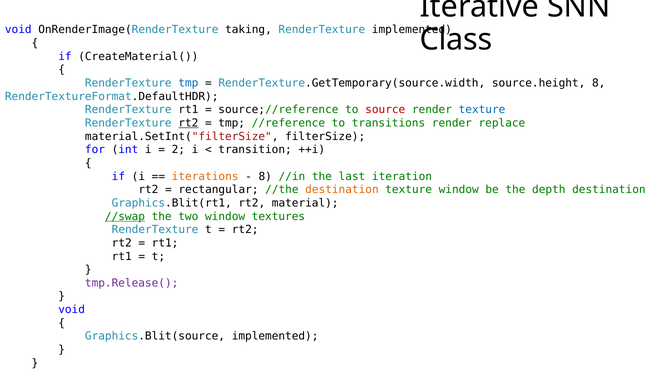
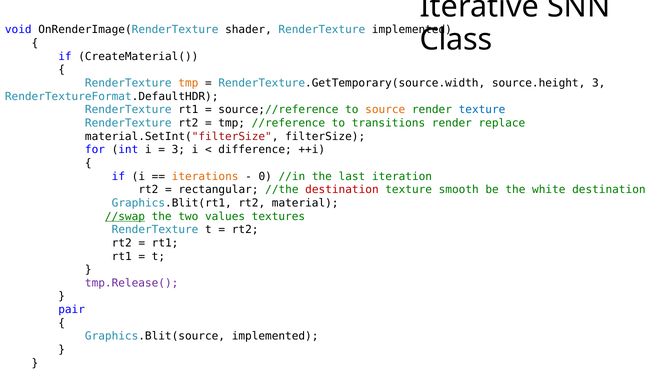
taking: taking -> shader (248, 30)
tmp colour: blue -> orange (188, 83)
source.height 8: 8 -> 3 (599, 83)
source colour: red -> orange (385, 110)
rt2 underline: present -> none (188, 123)
2: 2 -> 3 (178, 150)
transition: transition -> difference (255, 150)
8: 8 -> 0 (265, 176)
destination colour: orange -> red (342, 190)
texture window: window -> smooth (459, 190)
depth: depth -> white (549, 190)
two window: window -> values (225, 216)
void: void -> pair (72, 310)
